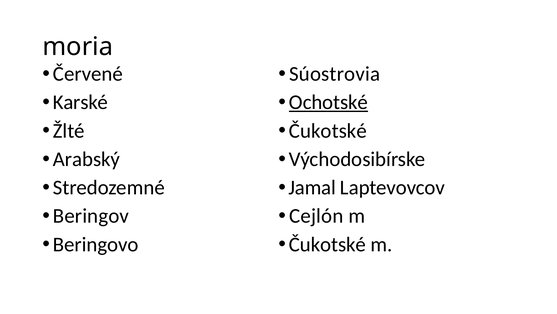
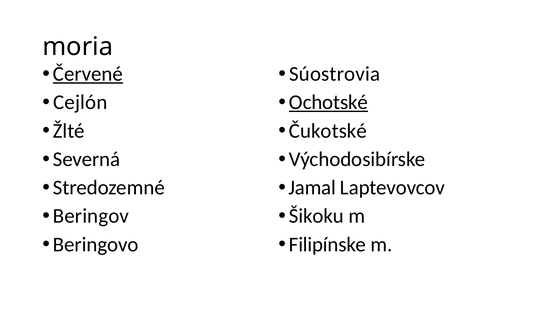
Červené underline: none -> present (88, 74)
Karské: Karské -> Cejlón (80, 102)
Arabský: Arabský -> Severná (87, 159)
Cejlón: Cejlón -> Šikoku (316, 216)
Čukotské: Čukotské -> Filipínske (327, 244)
